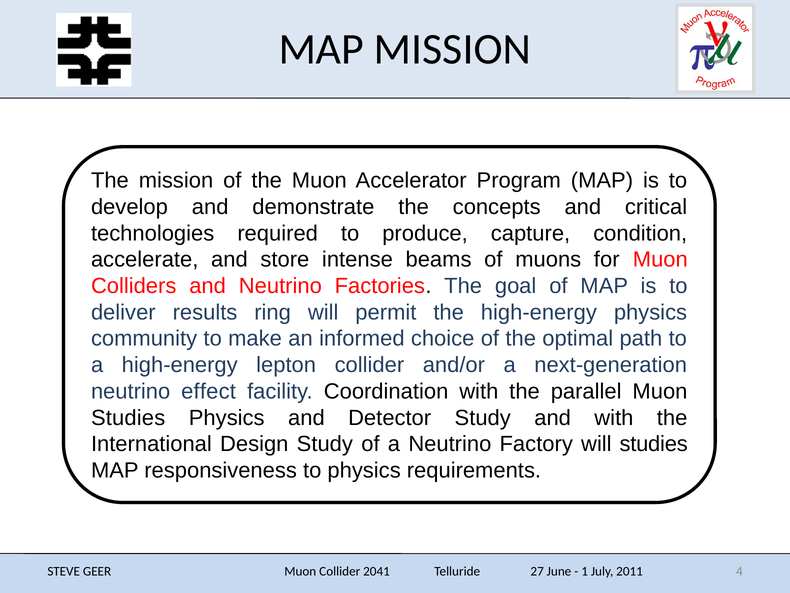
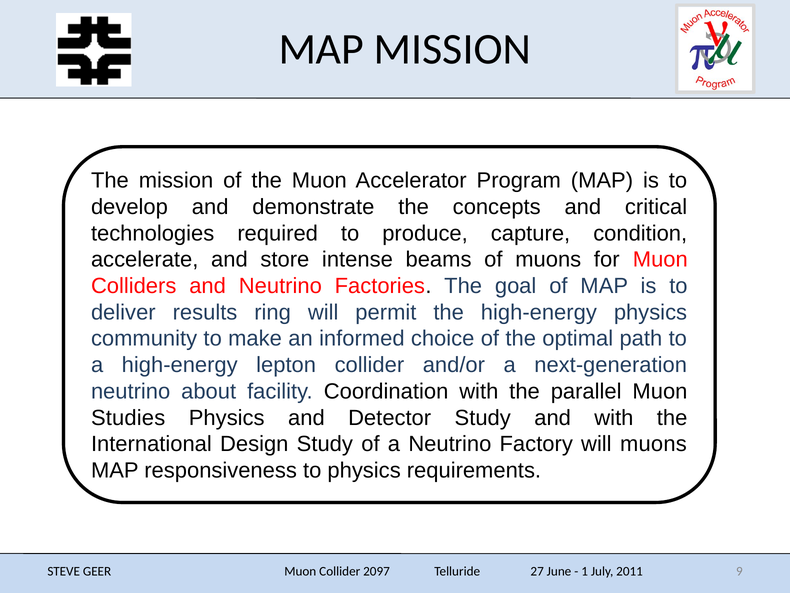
effect: effect -> about (209, 391)
will studies: studies -> muons (653, 444)
2041: 2041 -> 2097 (377, 571)
4: 4 -> 9 (739, 571)
